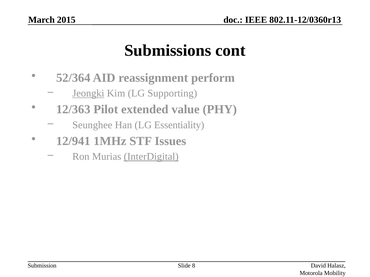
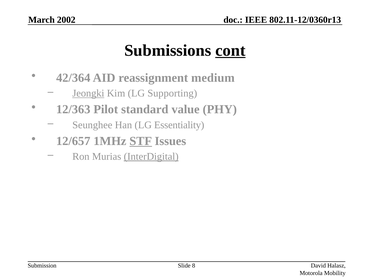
2015: 2015 -> 2002 (66, 20)
cont underline: none -> present (230, 50)
52/364: 52/364 -> 42/364 (73, 78)
perform: perform -> medium (213, 78)
extended: extended -> standard (145, 110)
12/941: 12/941 -> 12/657 (73, 141)
STF underline: none -> present (141, 141)
